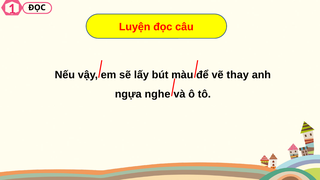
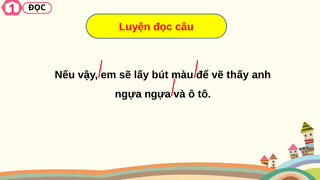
thay: thay -> thấy (238, 75)
ngựa nghe: nghe -> ngựa (158, 94)
